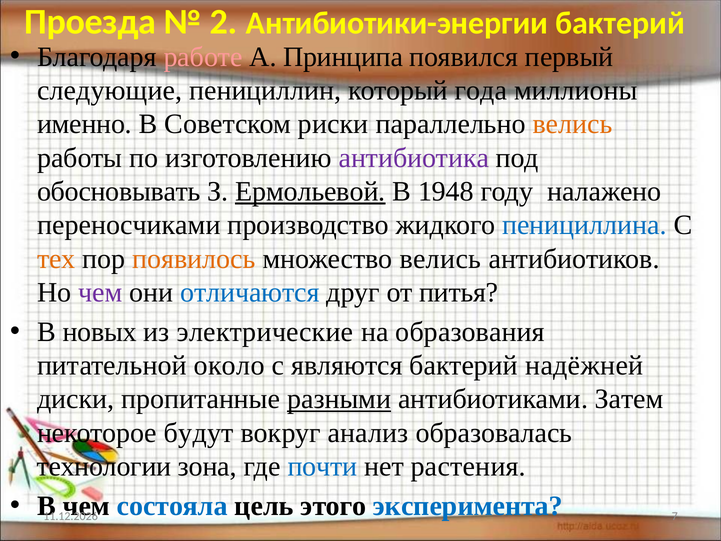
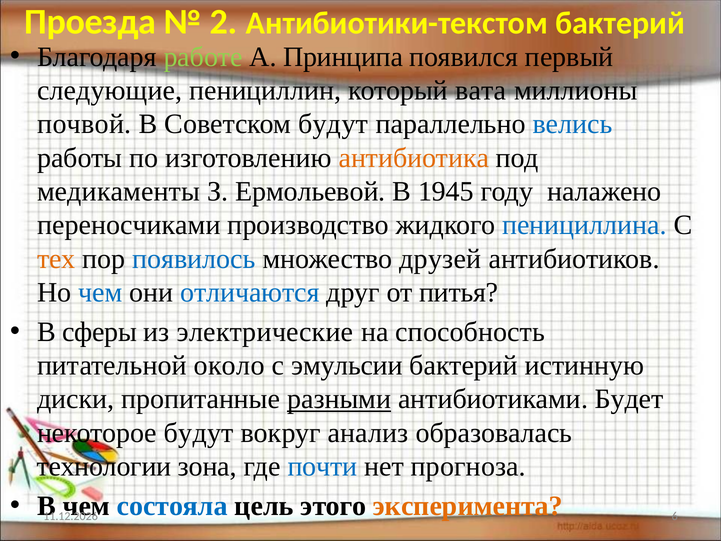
Антибиотики-энергии: Антибиотики-энергии -> Антибиотики-текстом (397, 23)
работе colour: pink -> light green (203, 57)
года: года -> вата (481, 90)
именно: именно -> почвой (84, 124)
Советском риски: риски -> будут (333, 124)
велись colour: orange -> blue (573, 124)
антибиотика colour: purple -> orange (414, 158)
обосновывать: обосновывать -> медикаменты (119, 191)
Ермольевой underline: present -> none (310, 191)
1948: 1948 -> 1945 (446, 191)
появилось colour: orange -> blue (194, 259)
множество велись: велись -> друзей (440, 259)
чем colour: purple -> blue (100, 292)
новых: новых -> сферы (100, 332)
образования: образования -> способность (470, 332)
являются: являются -> эмульсии (347, 365)
надёжней: надёжней -> истинную (585, 365)
Затем: Затем -> Будет (629, 399)
растения: растения -> прогноза (468, 466)
эксперимента colour: blue -> orange (468, 506)
7: 7 -> 6 (675, 516)
